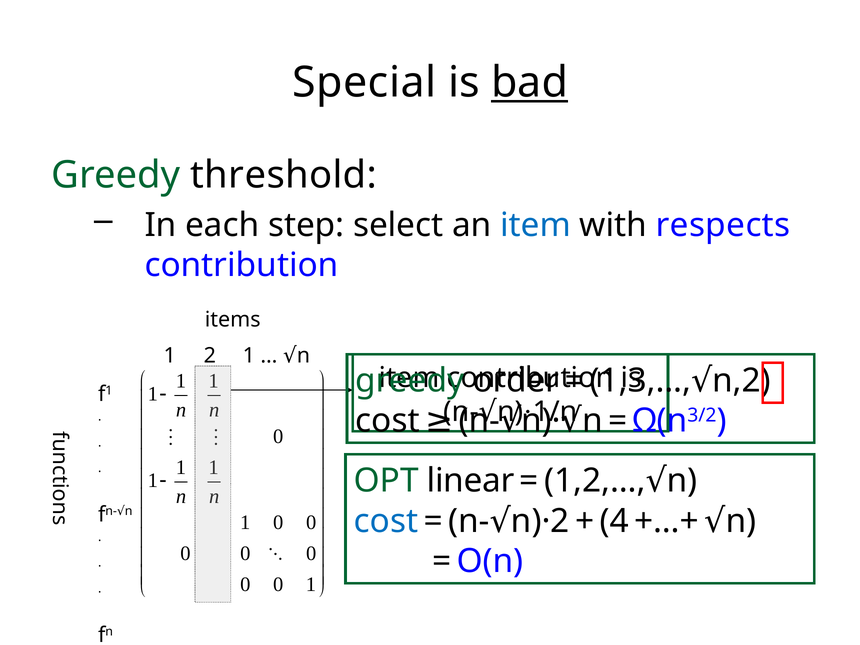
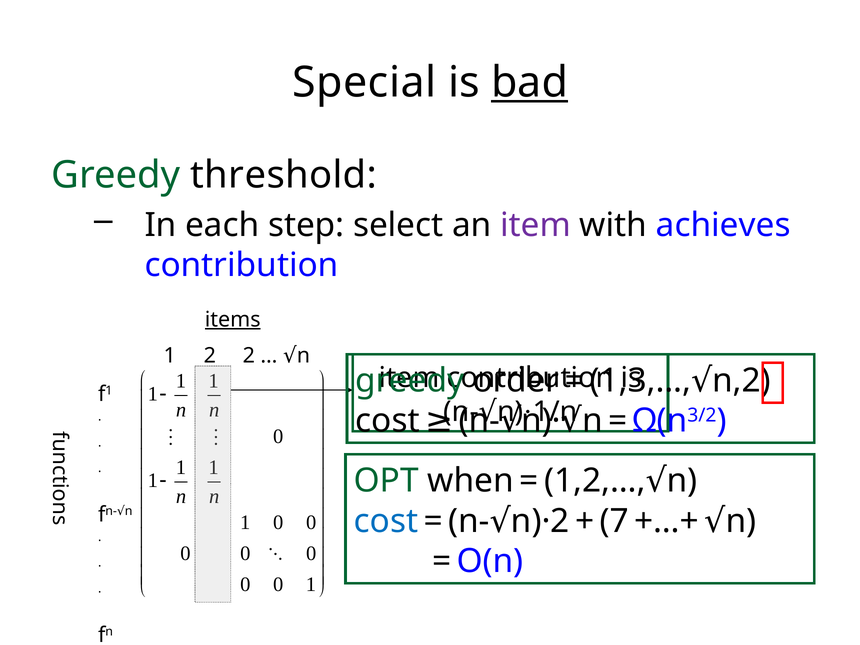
item colour: blue -> purple (535, 225)
respects: respects -> achieves (723, 225)
items underline: none -> present (233, 320)
1: 1 -> 2 (249, 356)
linear: linear -> when (471, 481)
4: 4 -> 7 (614, 521)
